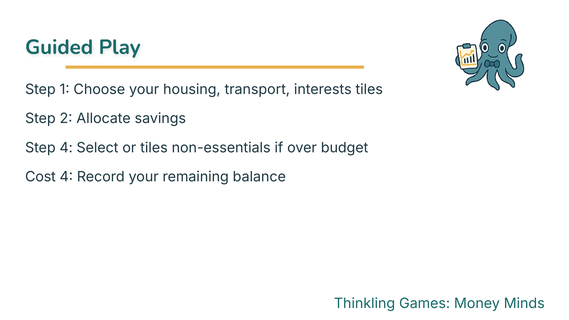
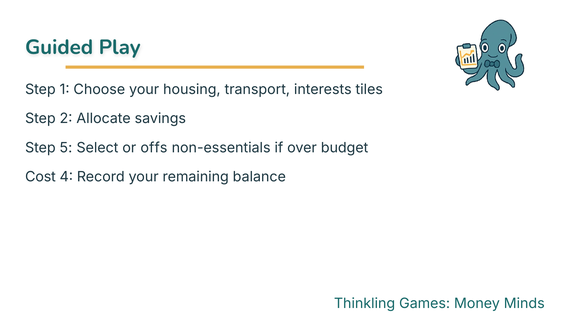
Step 4: 4 -> 5 (66, 148)
or tiles: tiles -> offs (154, 148)
